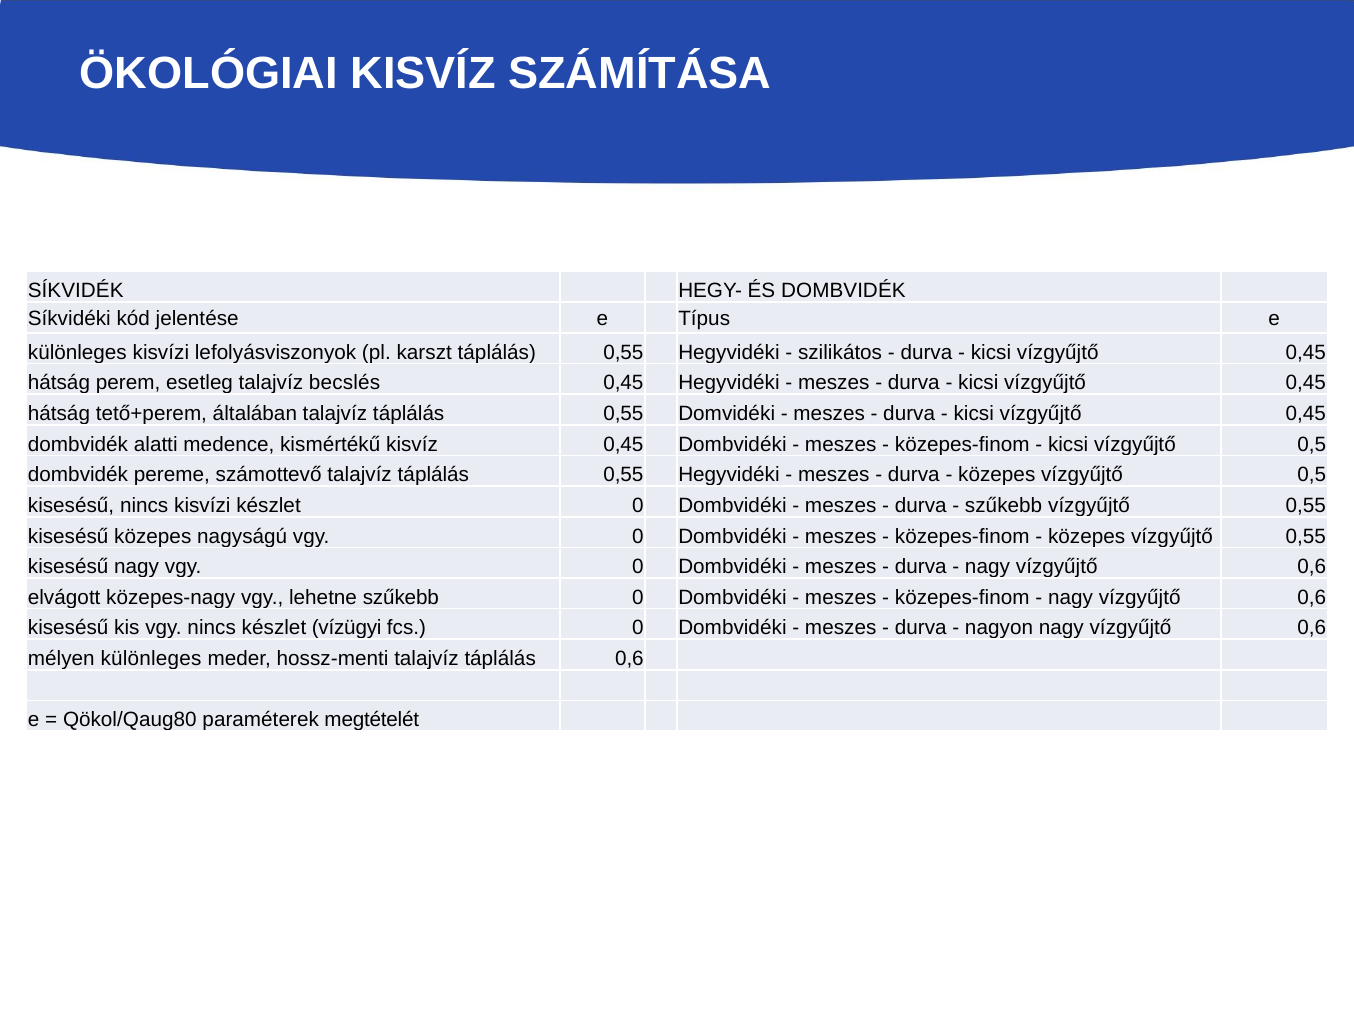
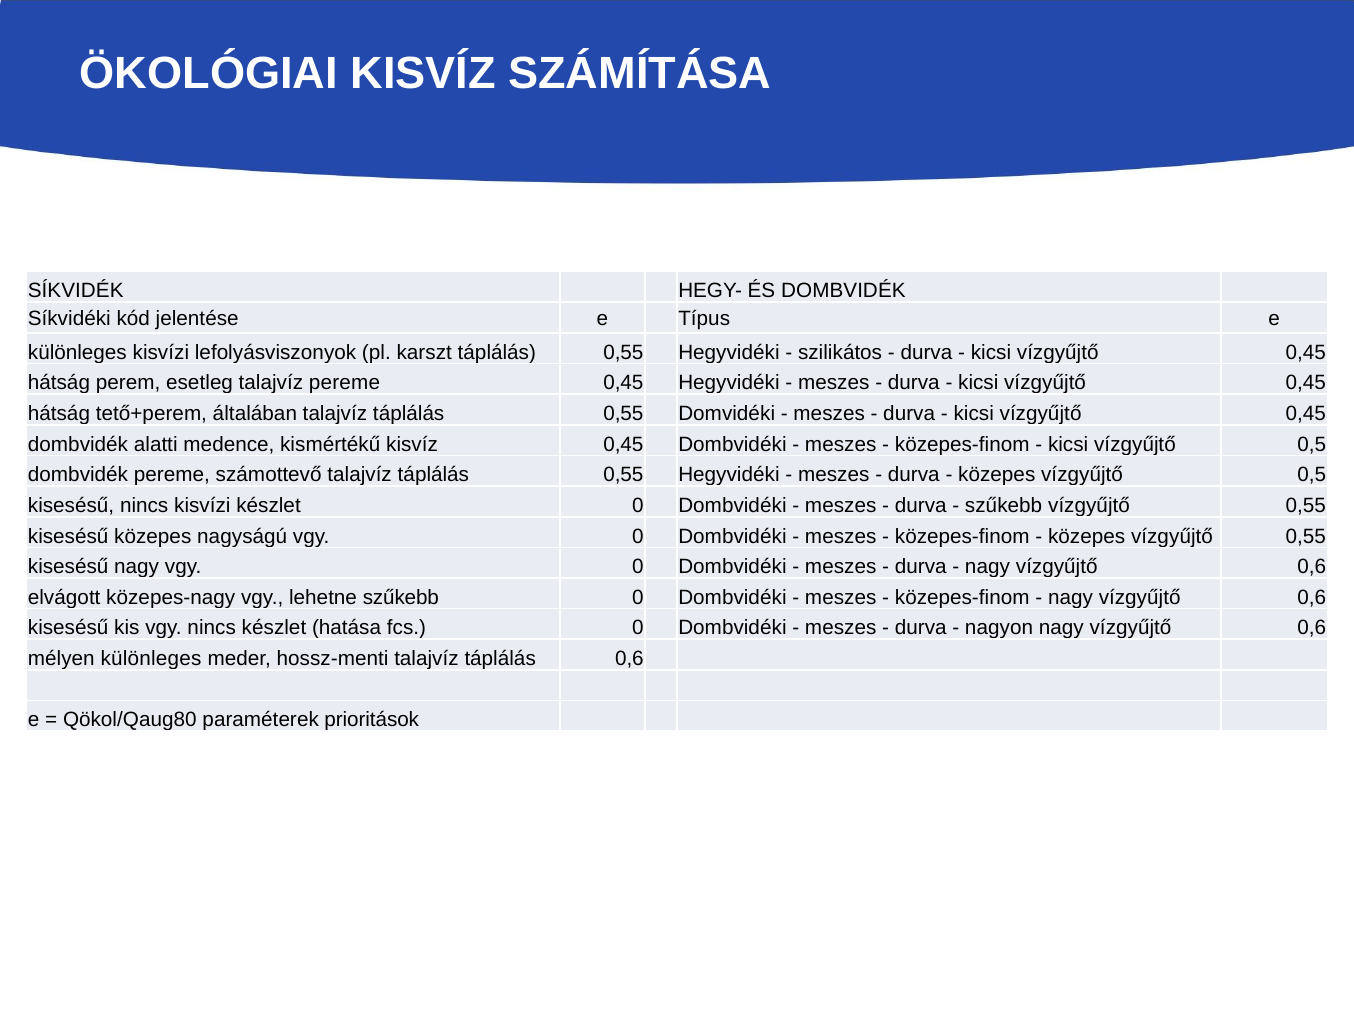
talajvíz becslés: becslés -> pereme (344, 383)
vízügyi: vízügyi -> hatása (347, 628)
megtételét: megtételét -> prioritások (372, 720)
